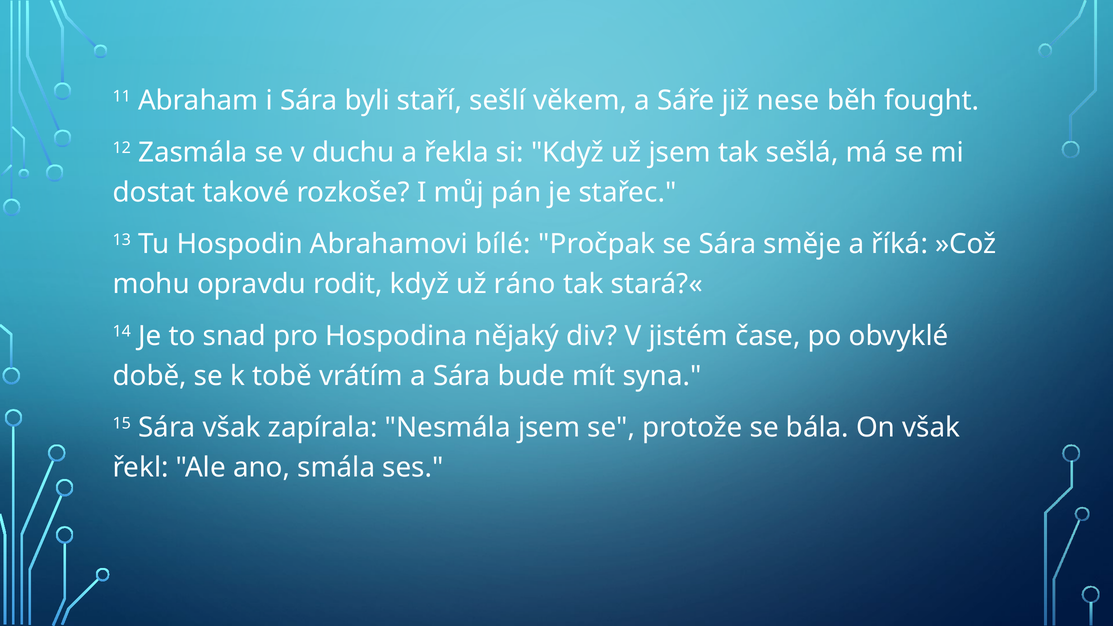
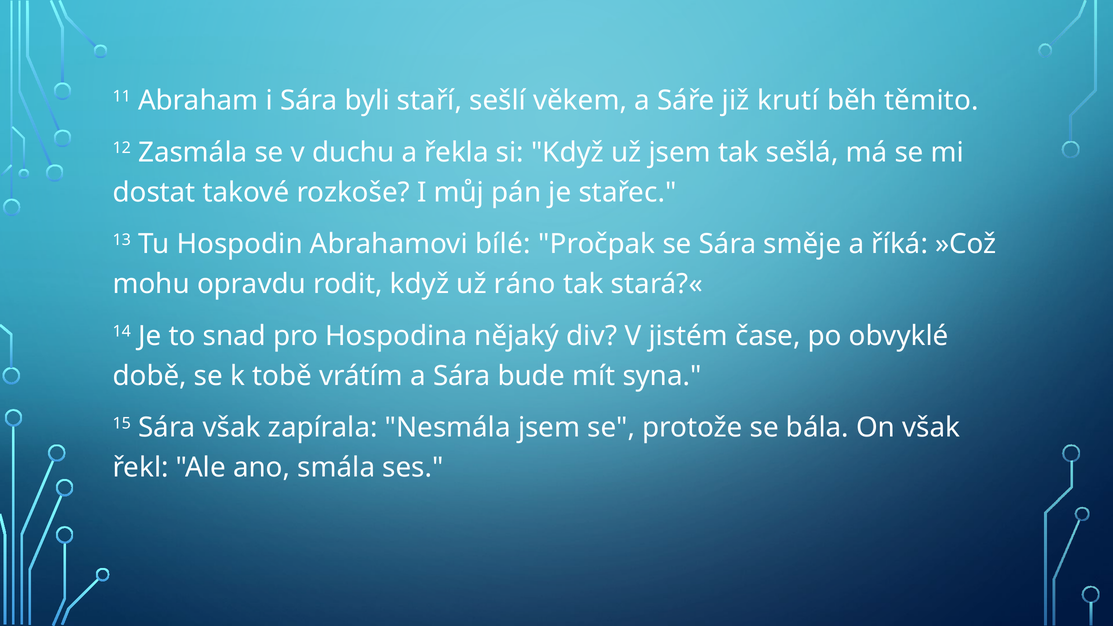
nese: nese -> krutí (788, 101)
fought: fought -> těmito (931, 101)
